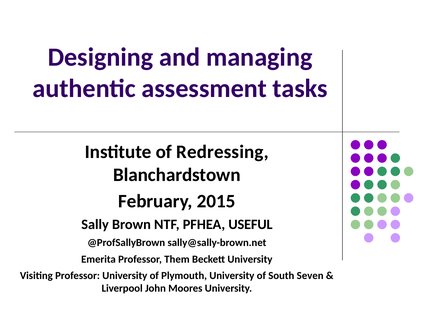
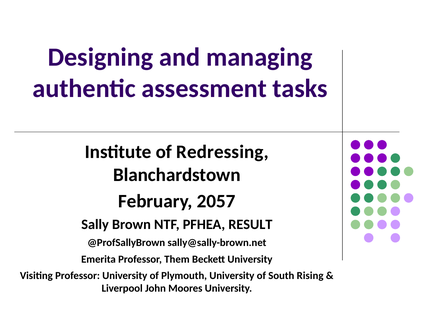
2015: 2015 -> 2057 (216, 201)
USEFUL: USEFUL -> RESULT (250, 224)
Seven: Seven -> Rising (310, 276)
